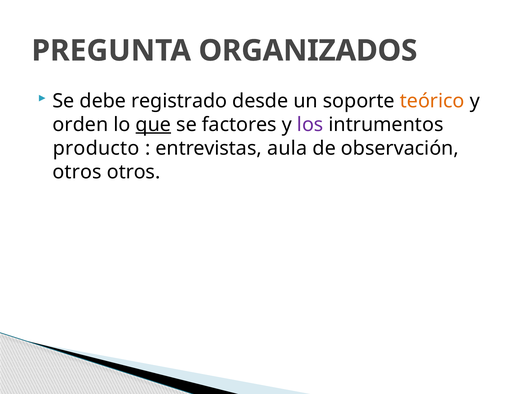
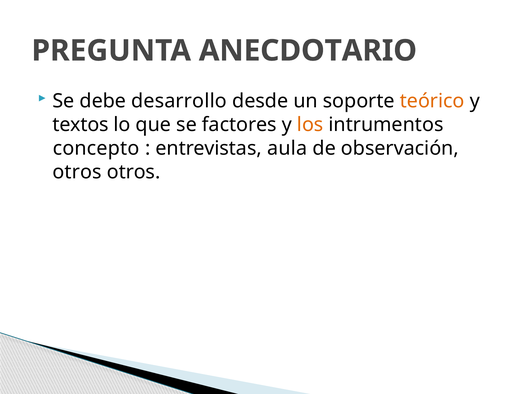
ORGANIZADOS: ORGANIZADOS -> ANECDOTARIO (308, 51)
registrado: registrado -> desarrollo (179, 101)
orden: orden -> textos (81, 125)
que underline: present -> none (153, 125)
los colour: purple -> orange (310, 125)
producto: producto -> concepto (96, 148)
